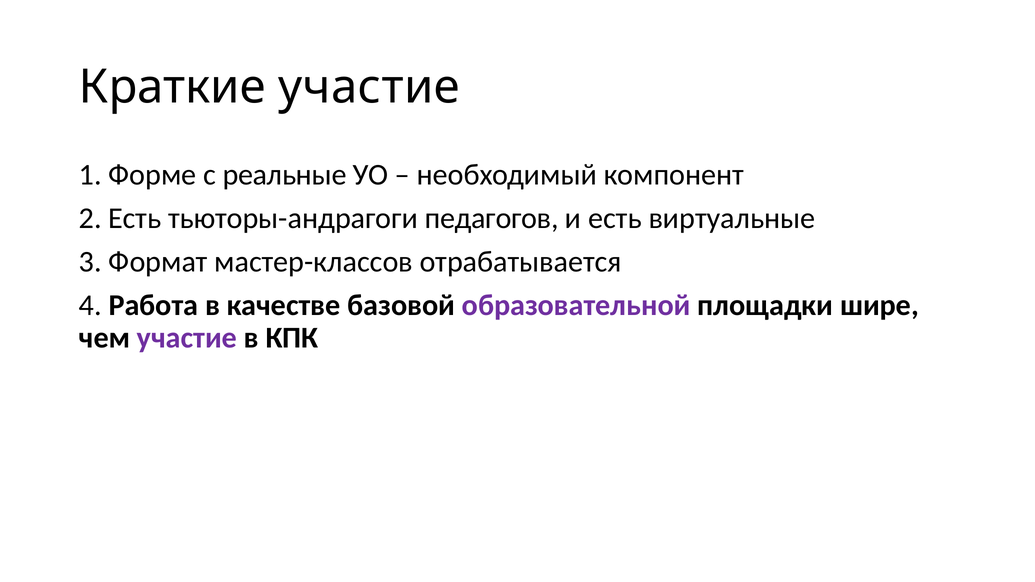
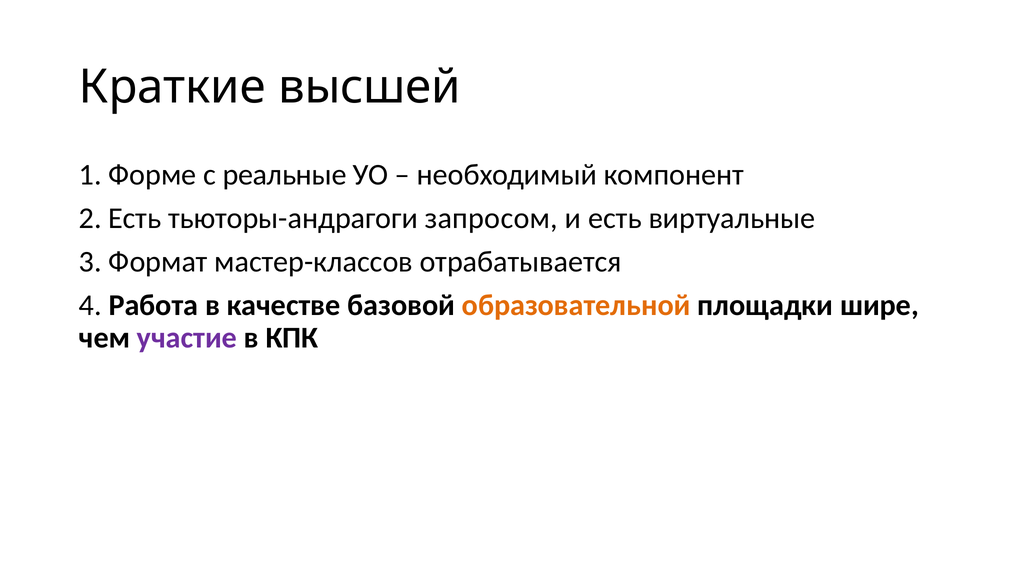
Краткие участие: участие -> высшей (370, 87)
педагогов: педагогов -> запросом (491, 218)
образовательной colour: purple -> orange (576, 305)
